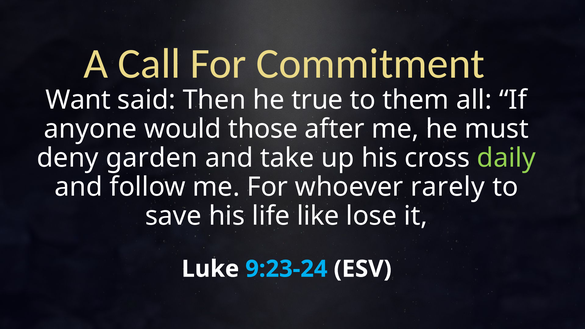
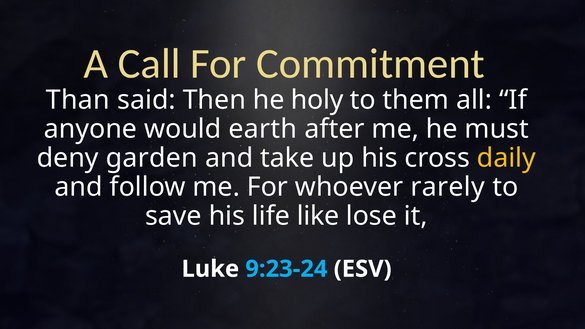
Want: Want -> Than (78, 100)
true: true -> holy (317, 100)
those: those -> earth (263, 129)
daily colour: light green -> yellow (506, 158)
